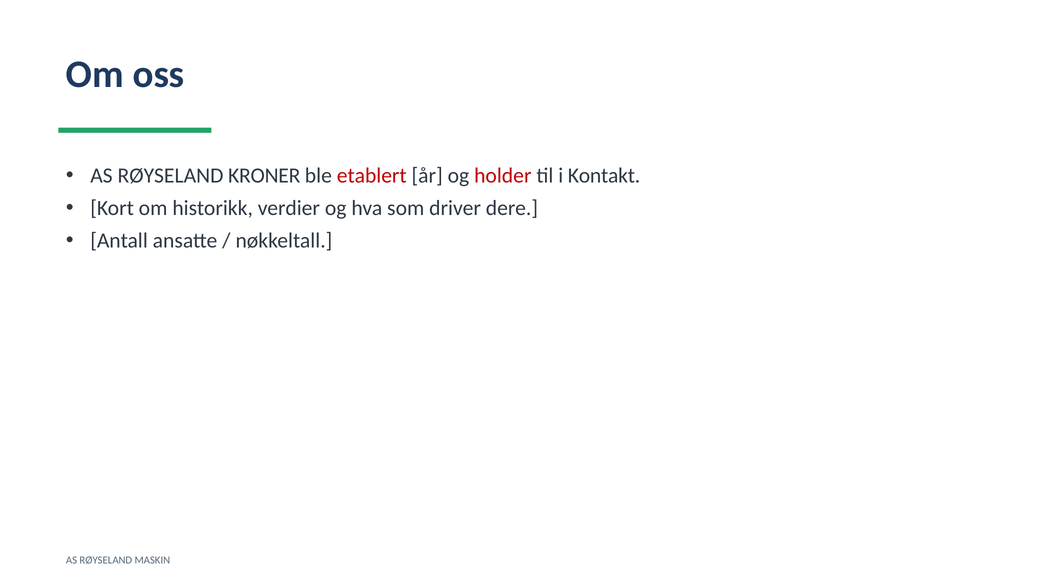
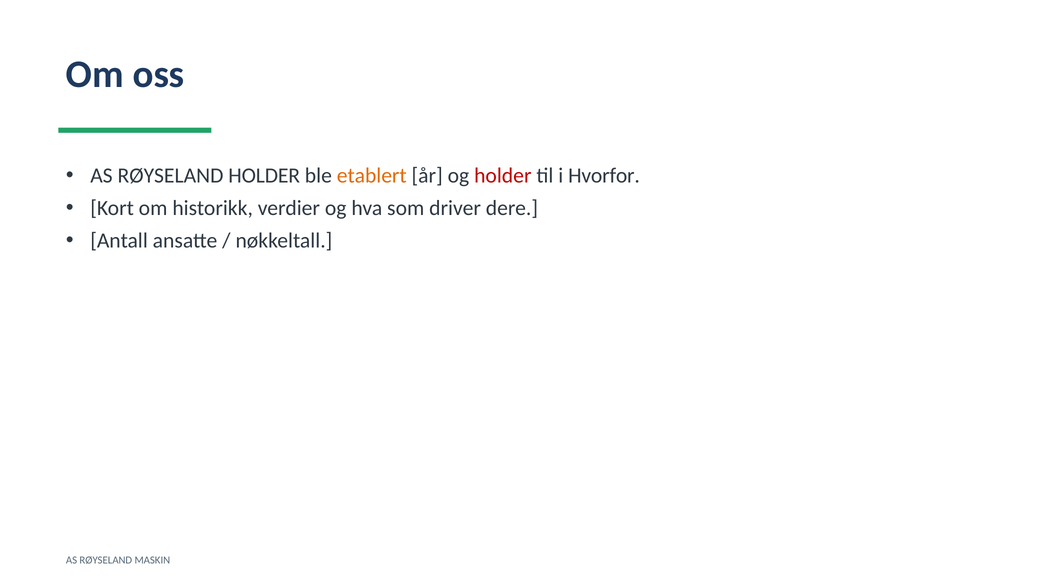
RØYSELAND KRONER: KRONER -> HOLDER (264, 176)
etablert colour: red -> orange (372, 176)
Kontakt: Kontakt -> Hvorfor (604, 176)
